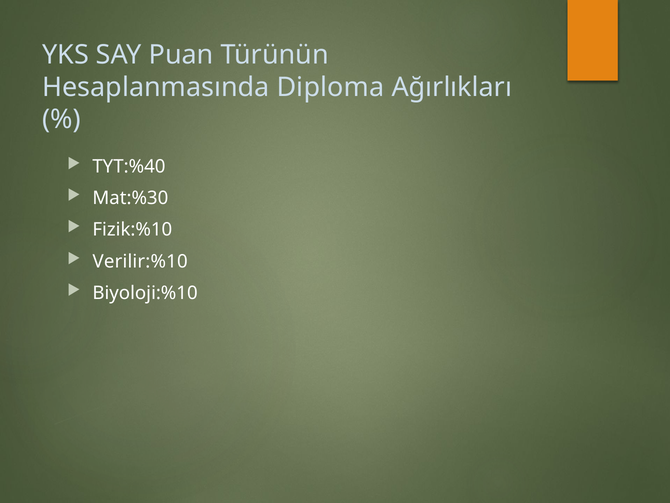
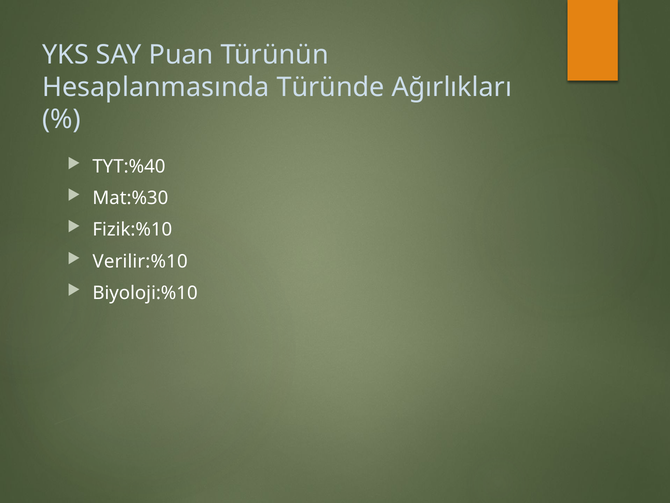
Diploma: Diploma -> Türünde (331, 87)
